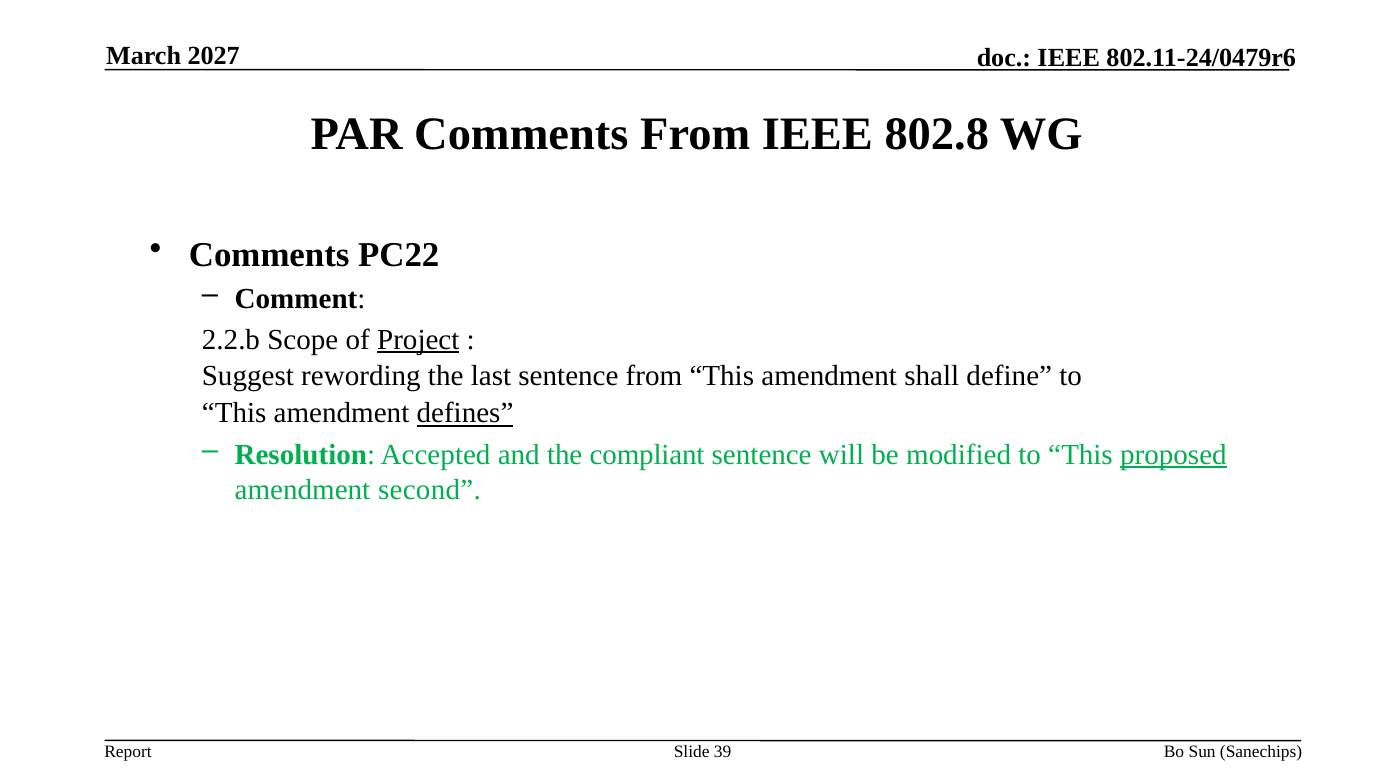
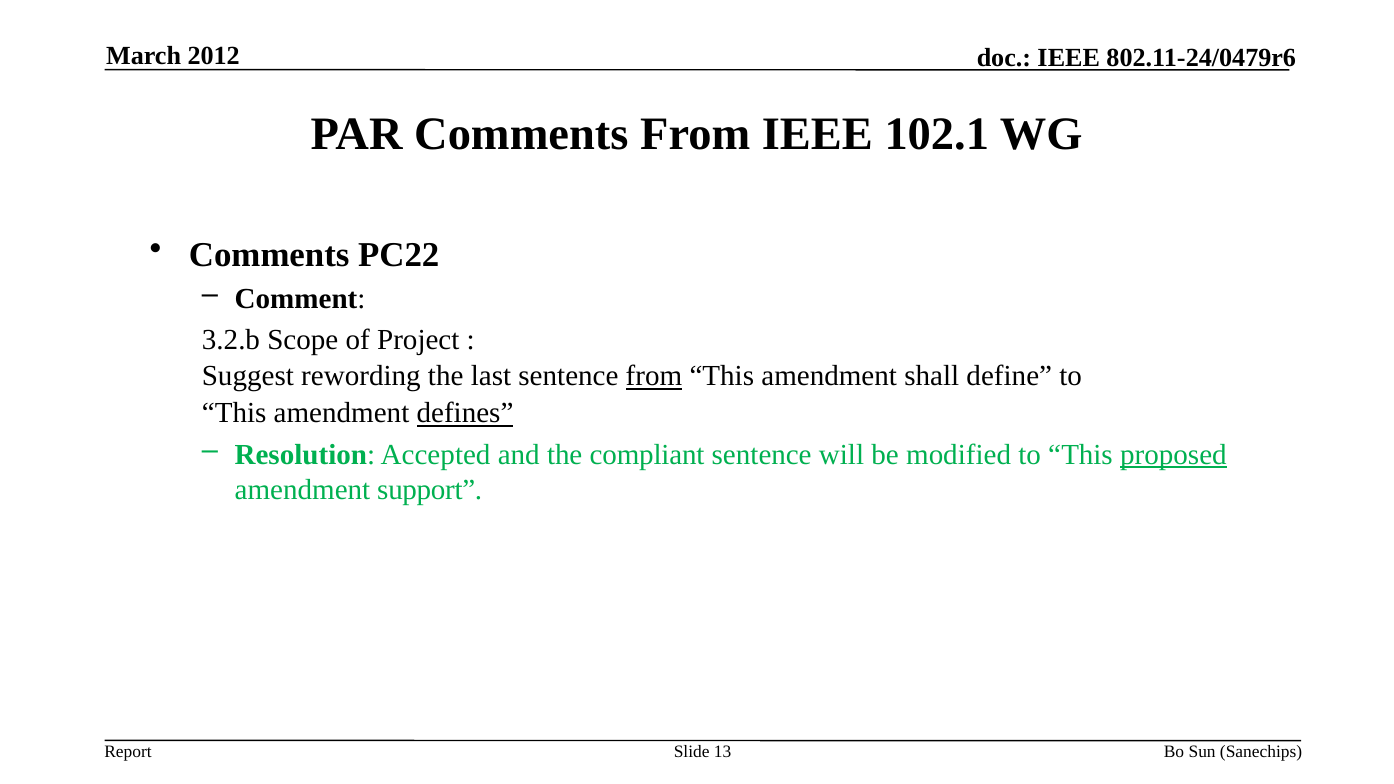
2027: 2027 -> 2012 (214, 55)
802.8: 802.8 -> 102.1 (937, 134)
2.2.b: 2.2.b -> 3.2.b (231, 339)
Project underline: present -> none (418, 339)
from underline: none -> present (654, 376)
second: second -> support (430, 490)
39: 39 -> 13 (723, 752)
